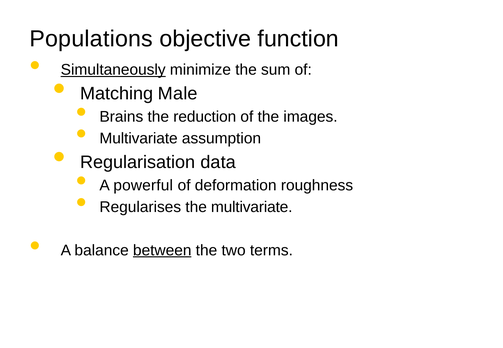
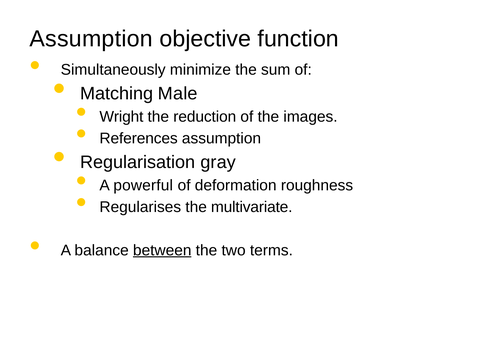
Populations: Populations -> Assumption (91, 39)
Simultaneously underline: present -> none (113, 70)
Brains: Brains -> Wright (121, 117)
Multivariate: Multivariate -> References (139, 138)
data: data -> gray (218, 162)
